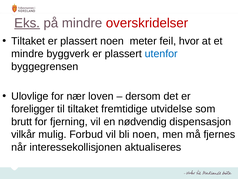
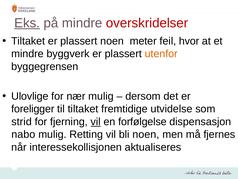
utenfor colour: blue -> orange (161, 54)
nær loven: loven -> mulig (101, 96)
brutt: brutt -> strid (22, 121)
vil underline: none -> present (96, 121)
nødvendig: nødvendig -> forfølgelse (142, 121)
vilkår: vilkår -> nabo (23, 134)
Forbud: Forbud -> Retting (86, 134)
